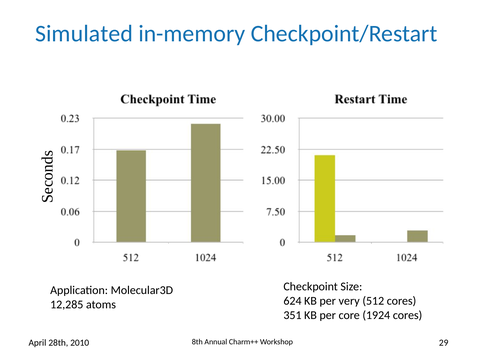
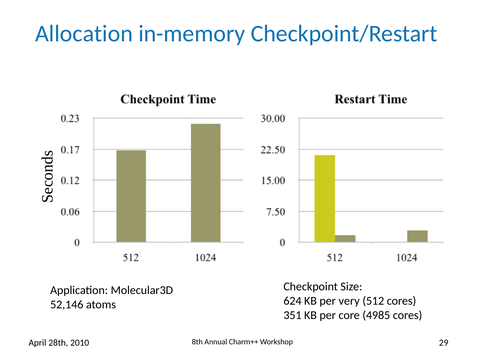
Simulated: Simulated -> Allocation (84, 34)
12,285: 12,285 -> 52,146 (67, 304)
1924: 1924 -> 4985 (376, 315)
